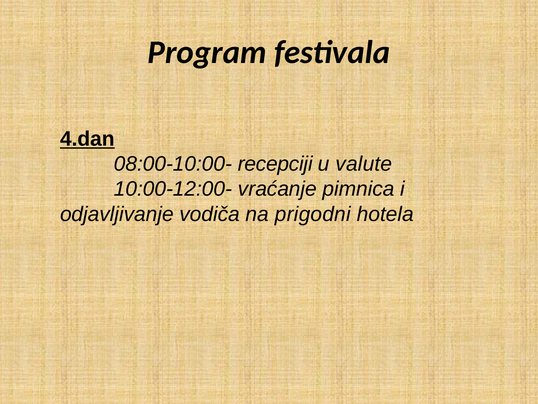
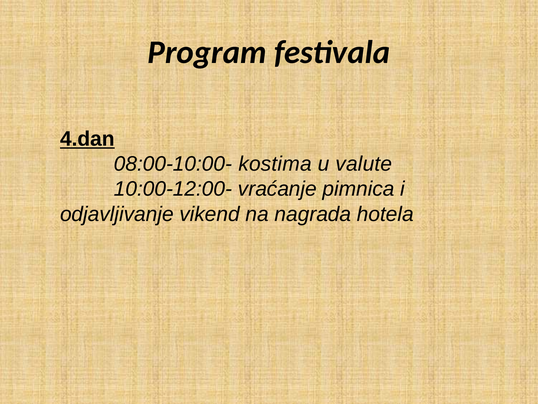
recepciji: recepciji -> kostima (275, 164)
vodiča: vodiča -> vikend (210, 214)
prigodni: prigodni -> nagrada (313, 214)
